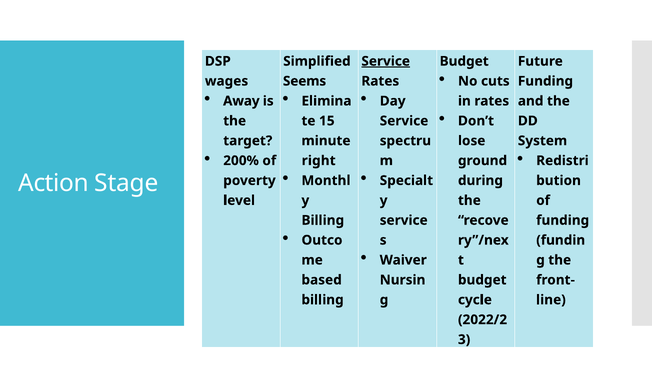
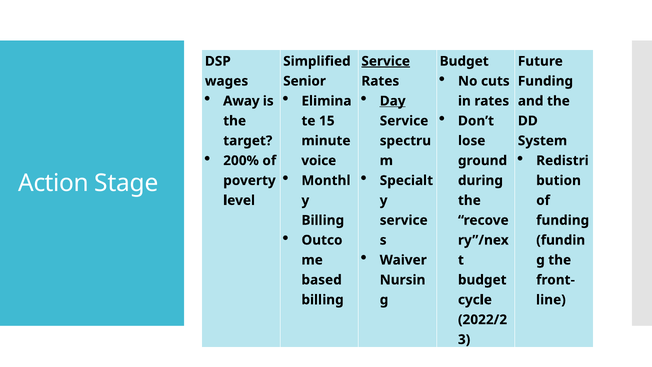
Seems: Seems -> Senior (305, 81)
Day underline: none -> present (393, 101)
right: right -> voice (319, 161)
